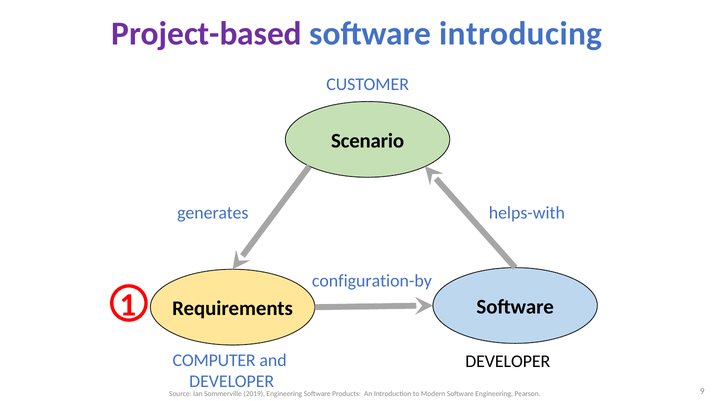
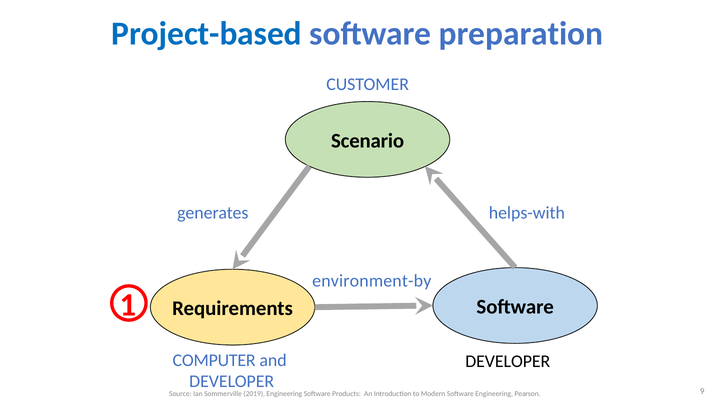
Project-based colour: purple -> blue (207, 34)
introducing: introducing -> preparation (521, 34)
configuration-by: configuration-by -> environment-by (372, 281)
